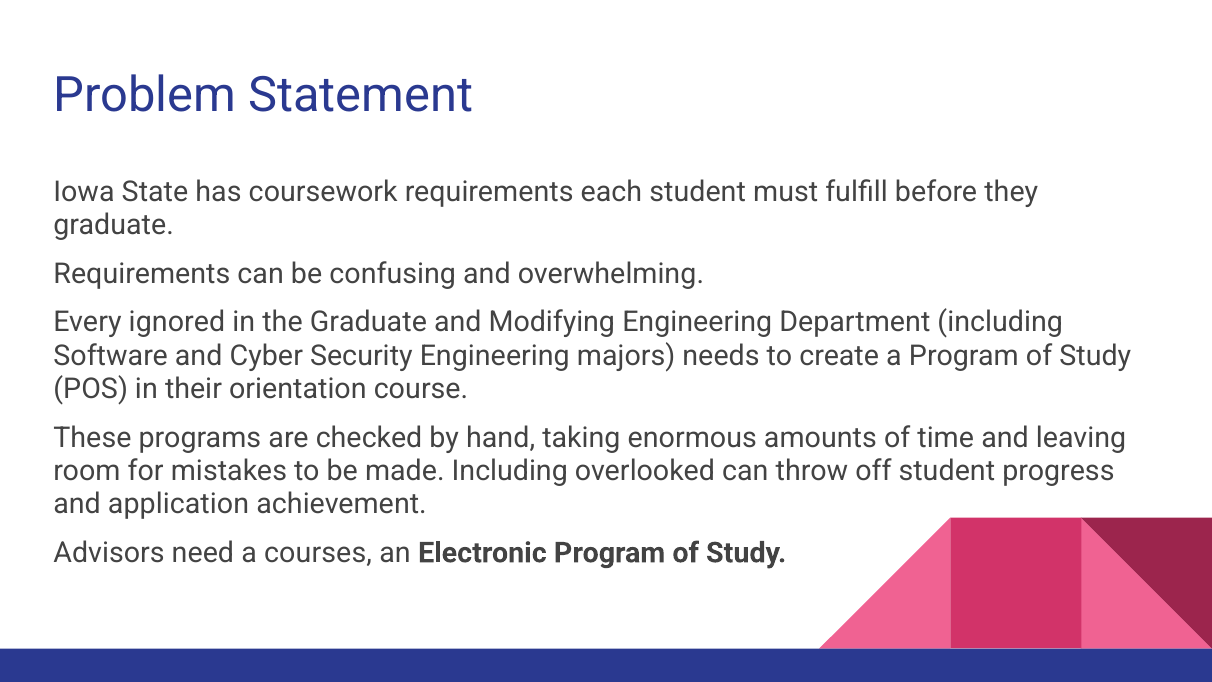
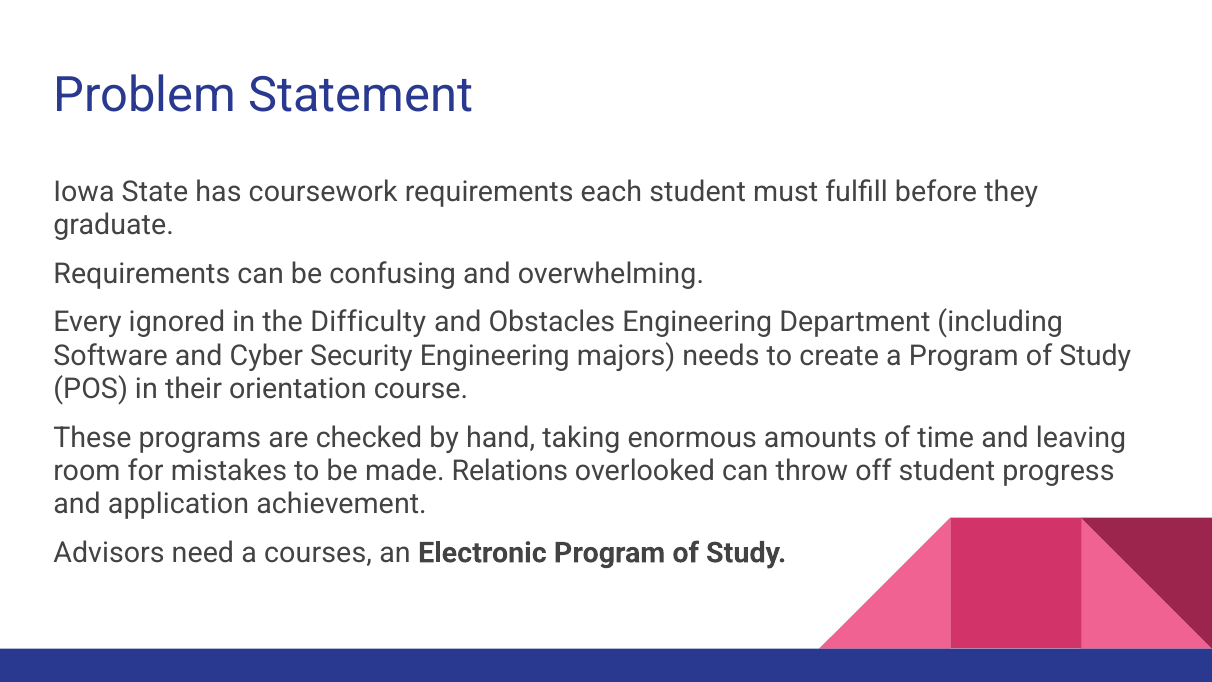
the Graduate: Graduate -> Difficulty (368, 322)
Modifying: Modifying -> Obstacles (552, 322)
made Including: Including -> Relations (510, 471)
